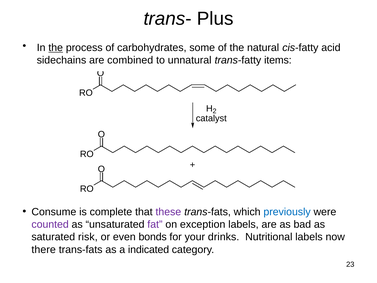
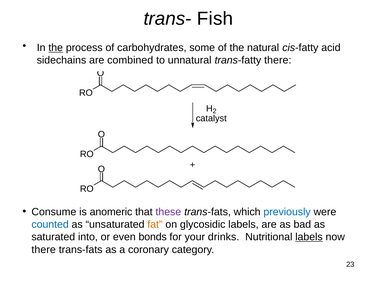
Plus: Plus -> Fish (215, 19)
trans-fatty items: items -> there (278, 60)
complete: complete -> anomeric (111, 212)
counted colour: purple -> blue (50, 224)
fat colour: purple -> orange (155, 224)
exception: exception -> glycosidic (203, 224)
risk: risk -> into (88, 237)
labels underline: none -> present (309, 237)
indicated: indicated -> coronary (148, 249)
